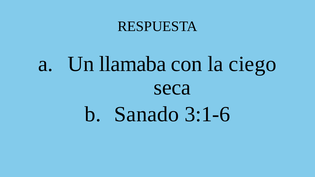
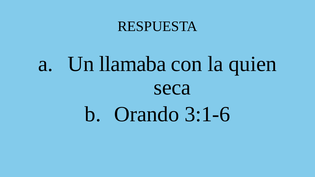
ciego: ciego -> quien (253, 64)
Sanado: Sanado -> Orando (147, 114)
